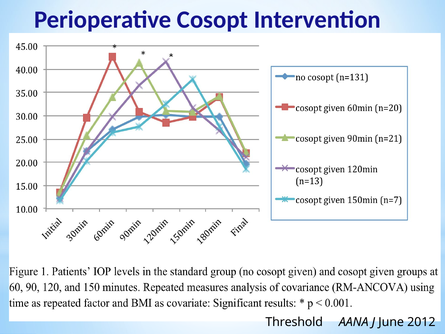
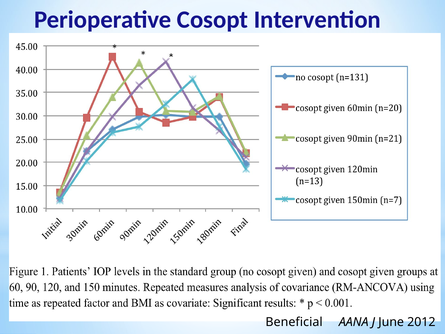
Threshold: Threshold -> Beneficial (294, 322)
